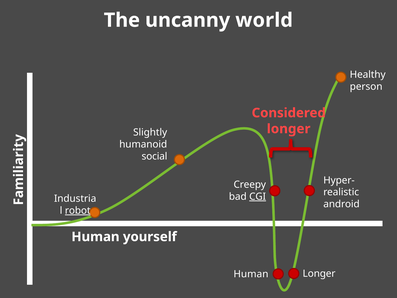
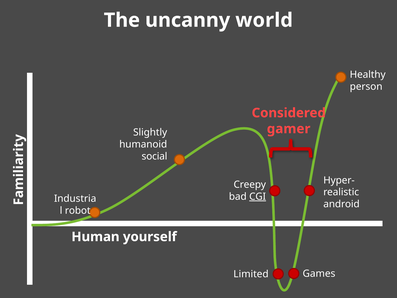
longer: longer -> gamer (289, 129)
robot underline: present -> none (78, 210)
Longer: Longer -> Games (319, 273)
Human: Human -> Limited (251, 274)
